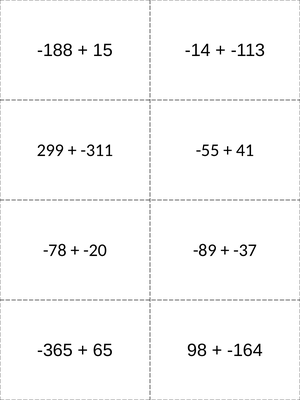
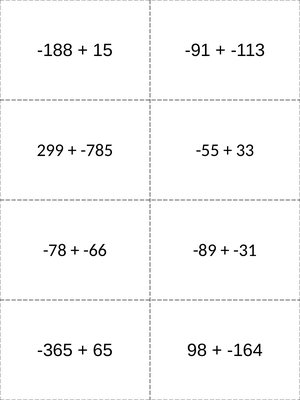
-14: -14 -> -91 (198, 50)
-311: -311 -> -785 (97, 150)
41: 41 -> 33 (245, 150)
-20: -20 -> -66 (95, 250)
-37: -37 -> -31 (245, 250)
